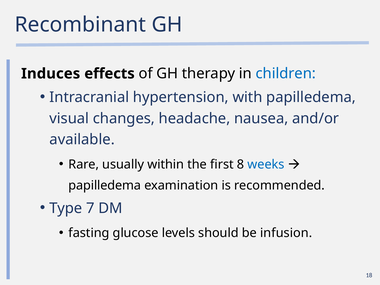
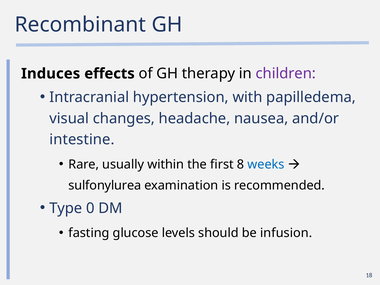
children colour: blue -> purple (286, 74)
available: available -> intestine (82, 140)
papilledema: papilledema -> sulfonylurea (105, 186)
7: 7 -> 0 (90, 208)
